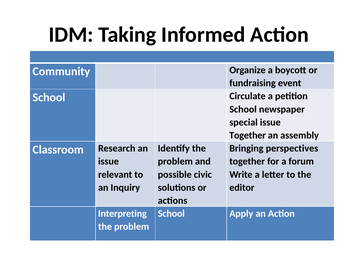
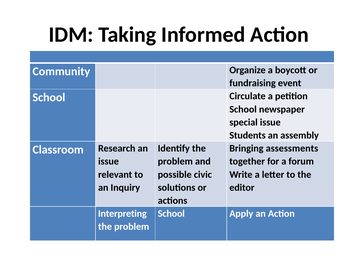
Together: Together -> Students (248, 135)
perspectives: perspectives -> assessments (292, 148)
